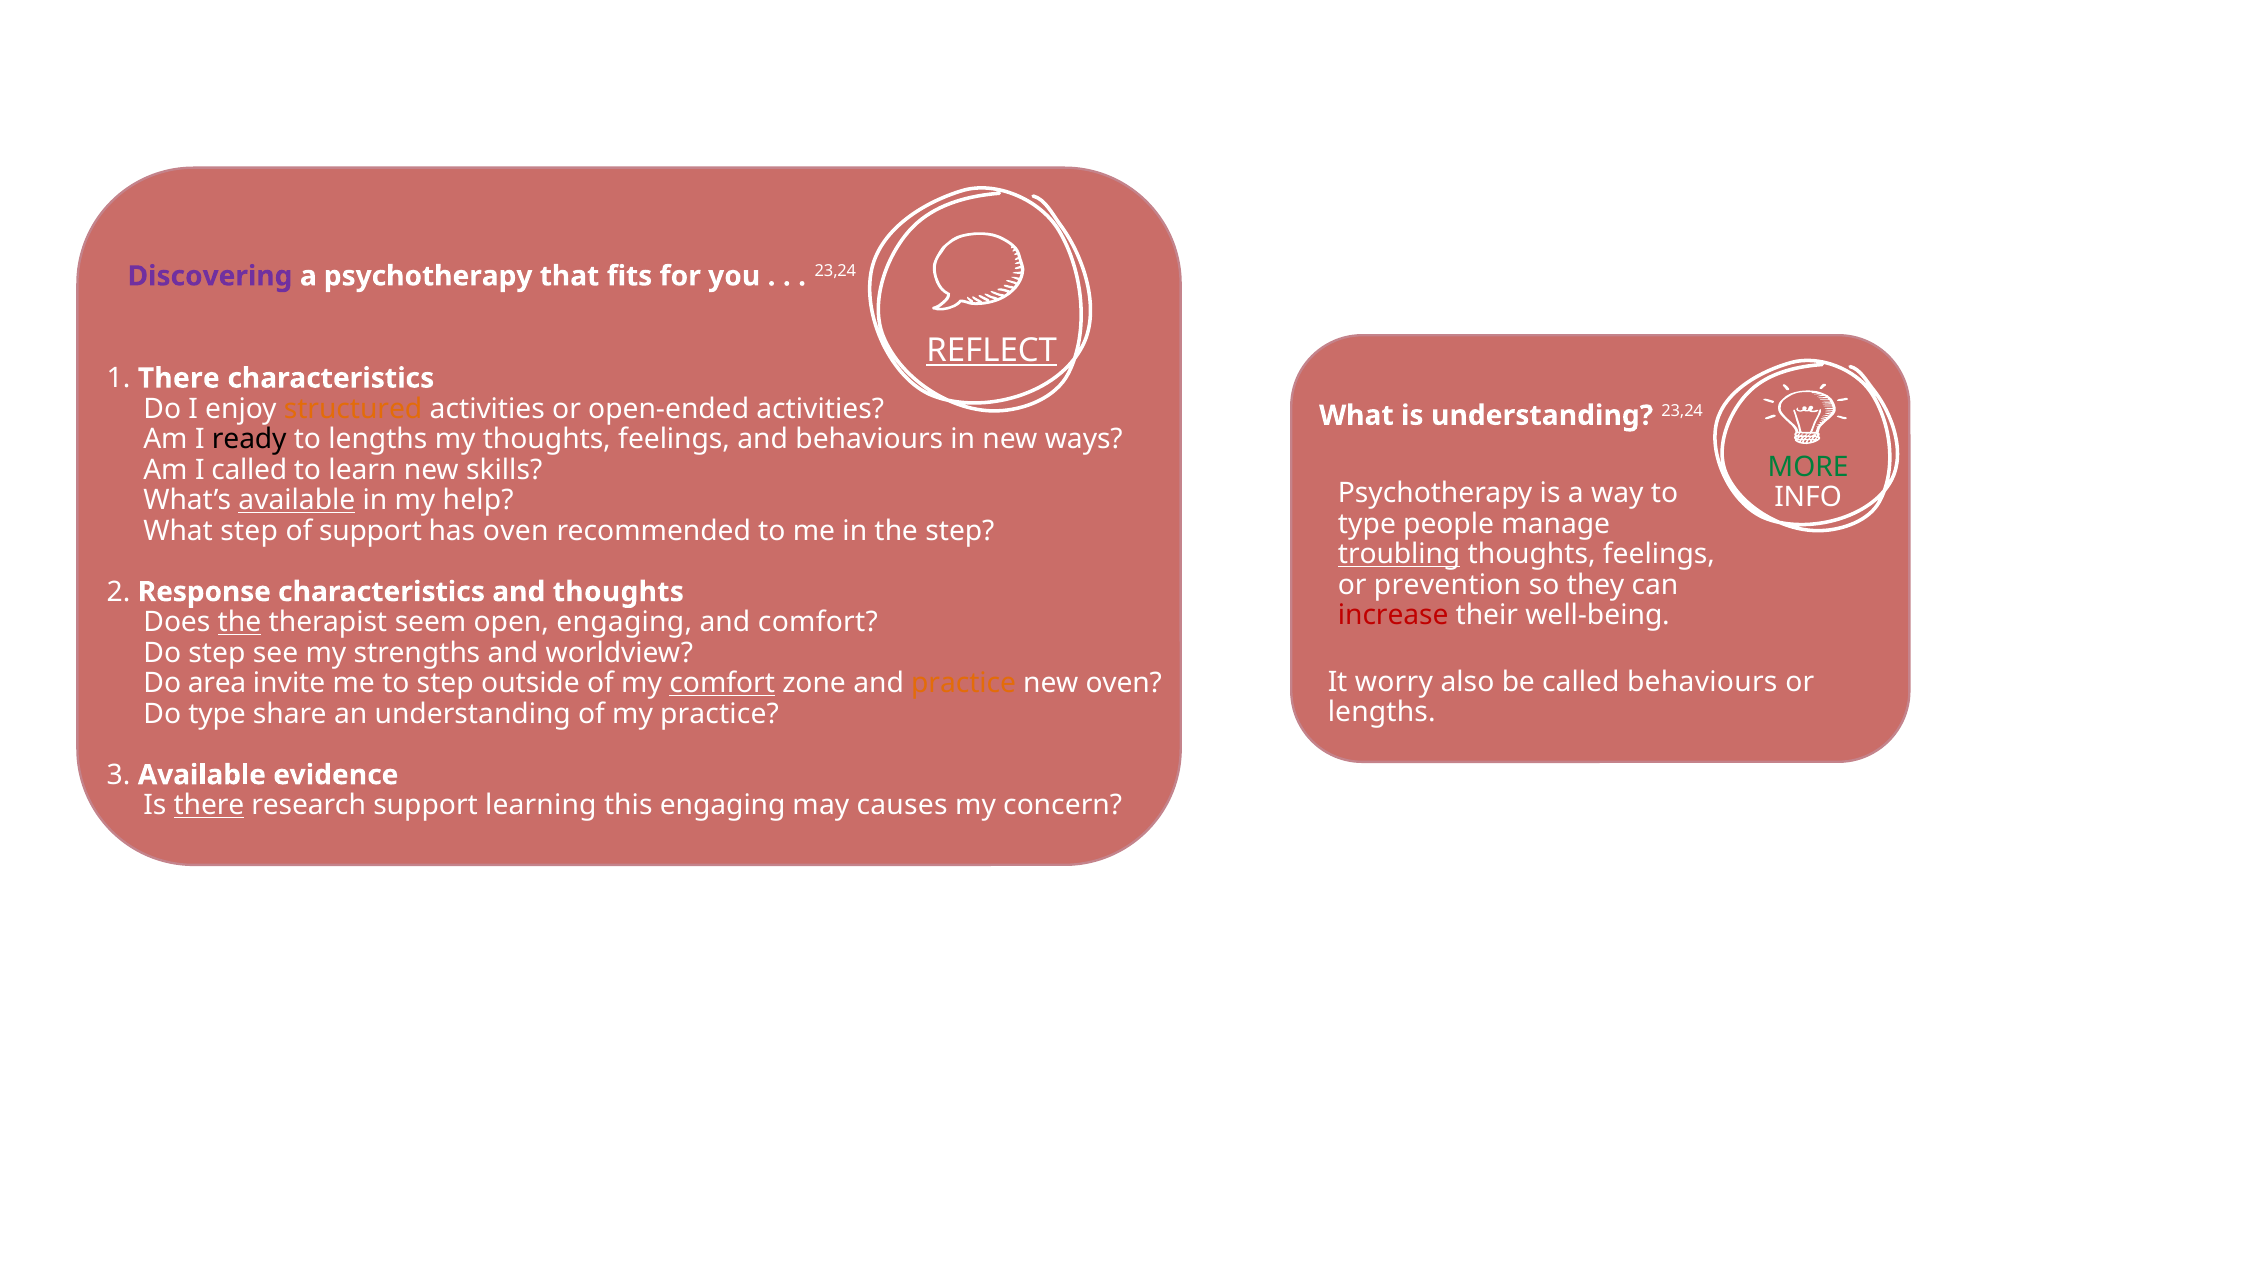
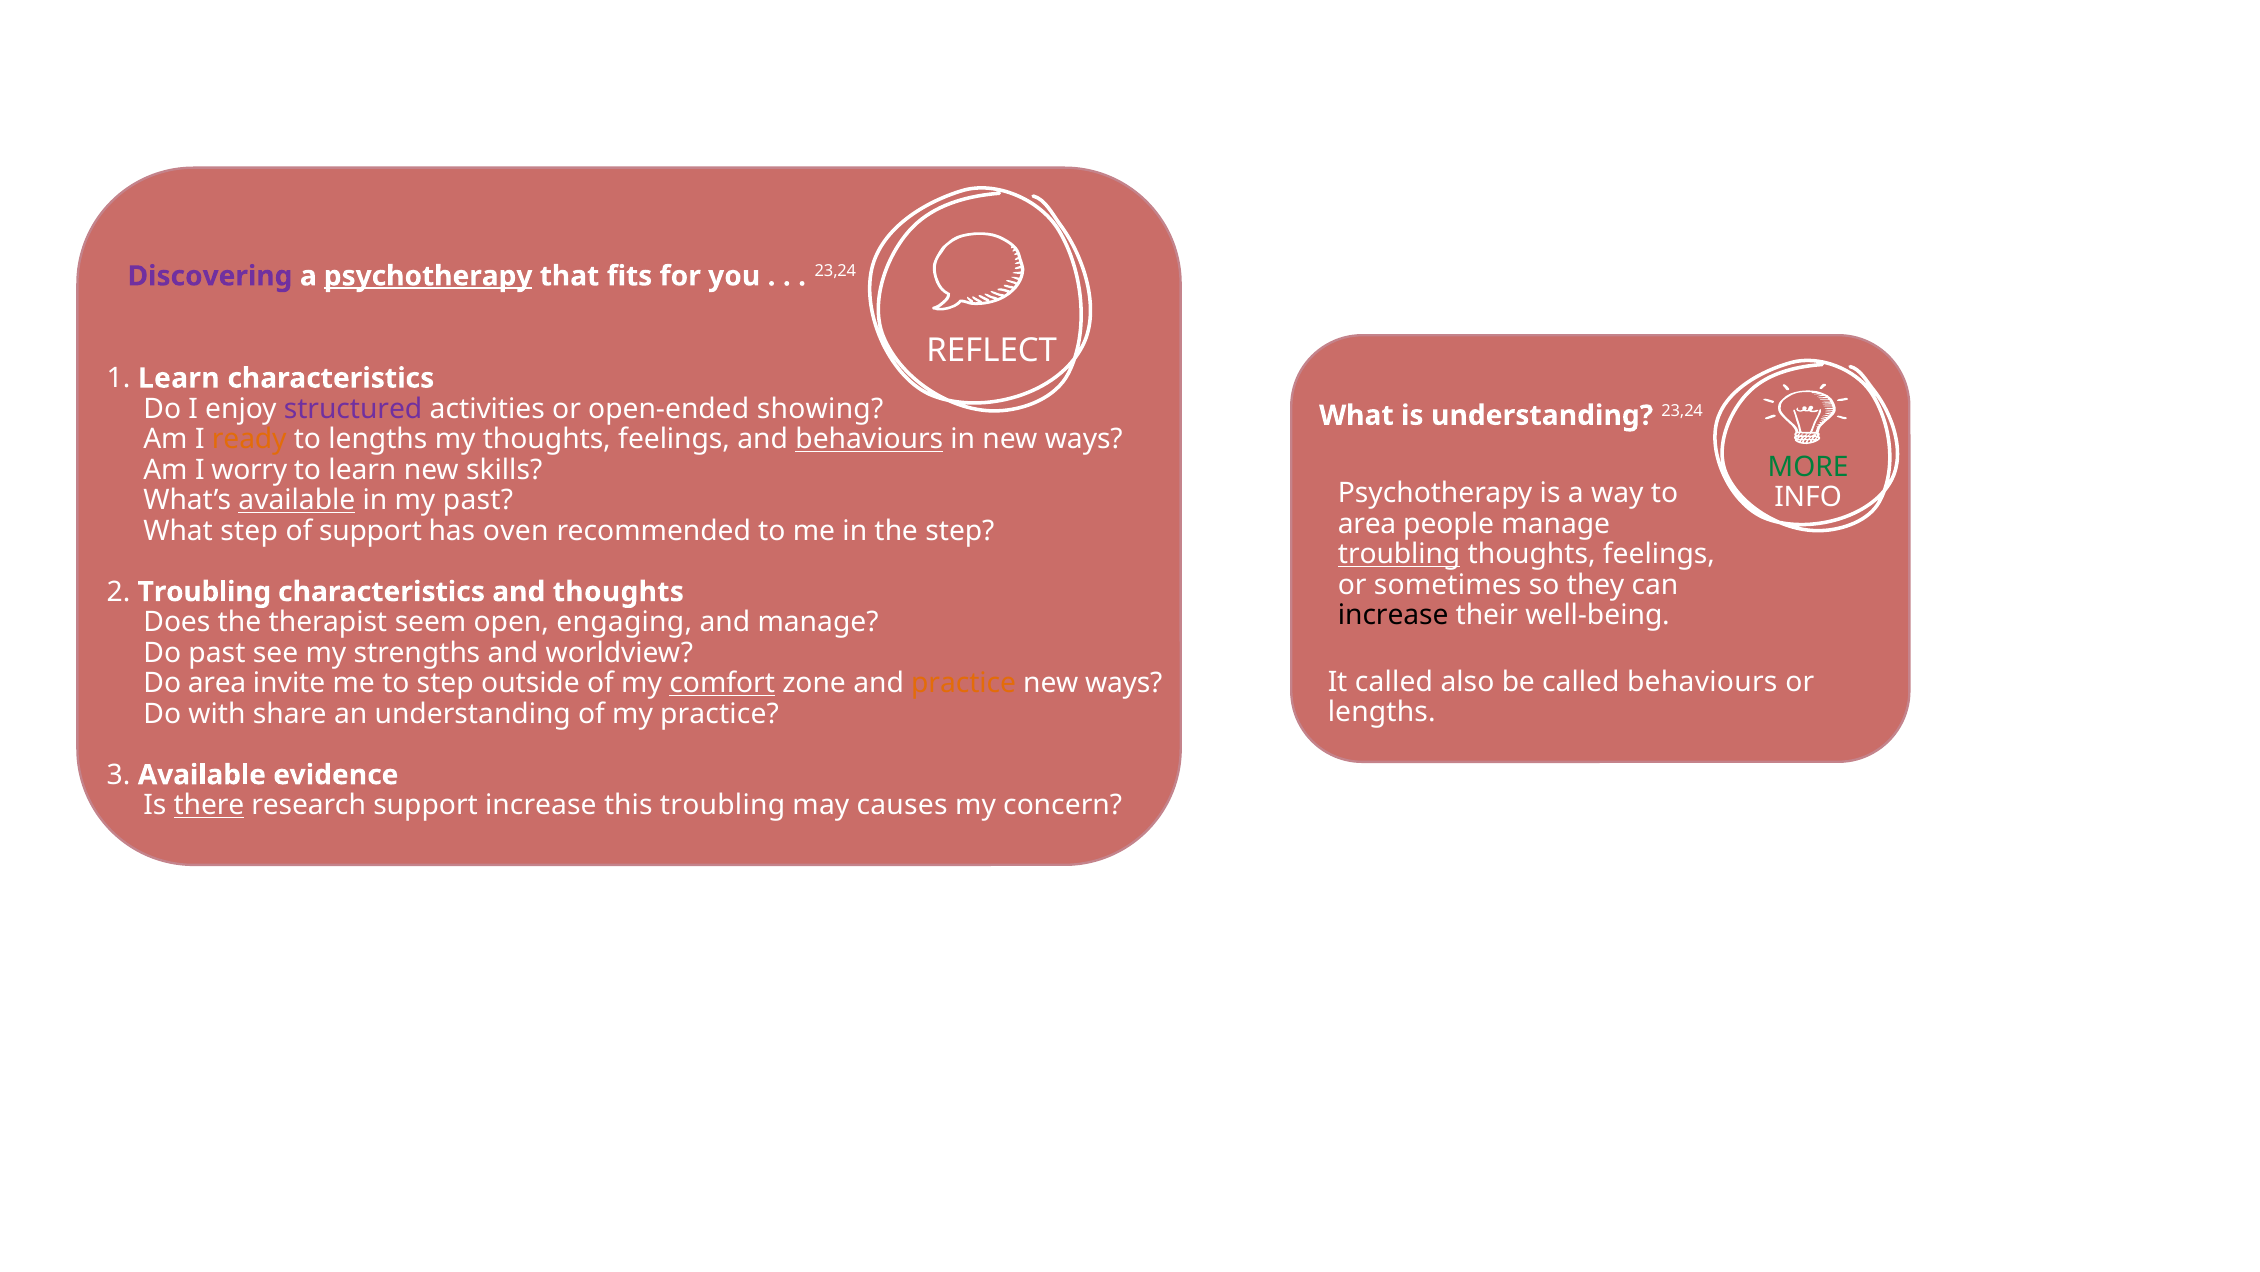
psychotherapy underline: none -> present (428, 276)
REFLECT underline: present -> none (992, 351)
1 There: There -> Learn (179, 378)
structured colour: orange -> purple (353, 409)
open-ended activities: activities -> showing (820, 409)
ready colour: black -> orange (249, 439)
behaviours underline: none -> present (869, 439)
I called: called -> worry (249, 470)
my help: help -> past (478, 500)
type: type -> area (1367, 523)
prevention: prevention -> sometimes (1448, 584)
2 Response: Response -> Troubling (204, 592)
increase colour: red -> black (1393, 615)
the underline: present -> none (239, 622)
and comfort: comfort -> manage (818, 622)
Do step: step -> past (217, 653)
It worry: worry -> called (1394, 681)
oven: oven -> ways (1124, 683)
Do type: type -> with (217, 714)
support learning: learning -> increase (541, 805)
this engaging: engaging -> troubling (723, 805)
